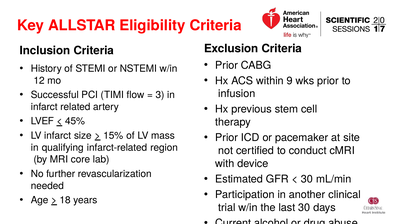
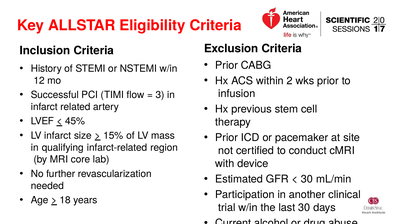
9: 9 -> 2 (290, 81)
